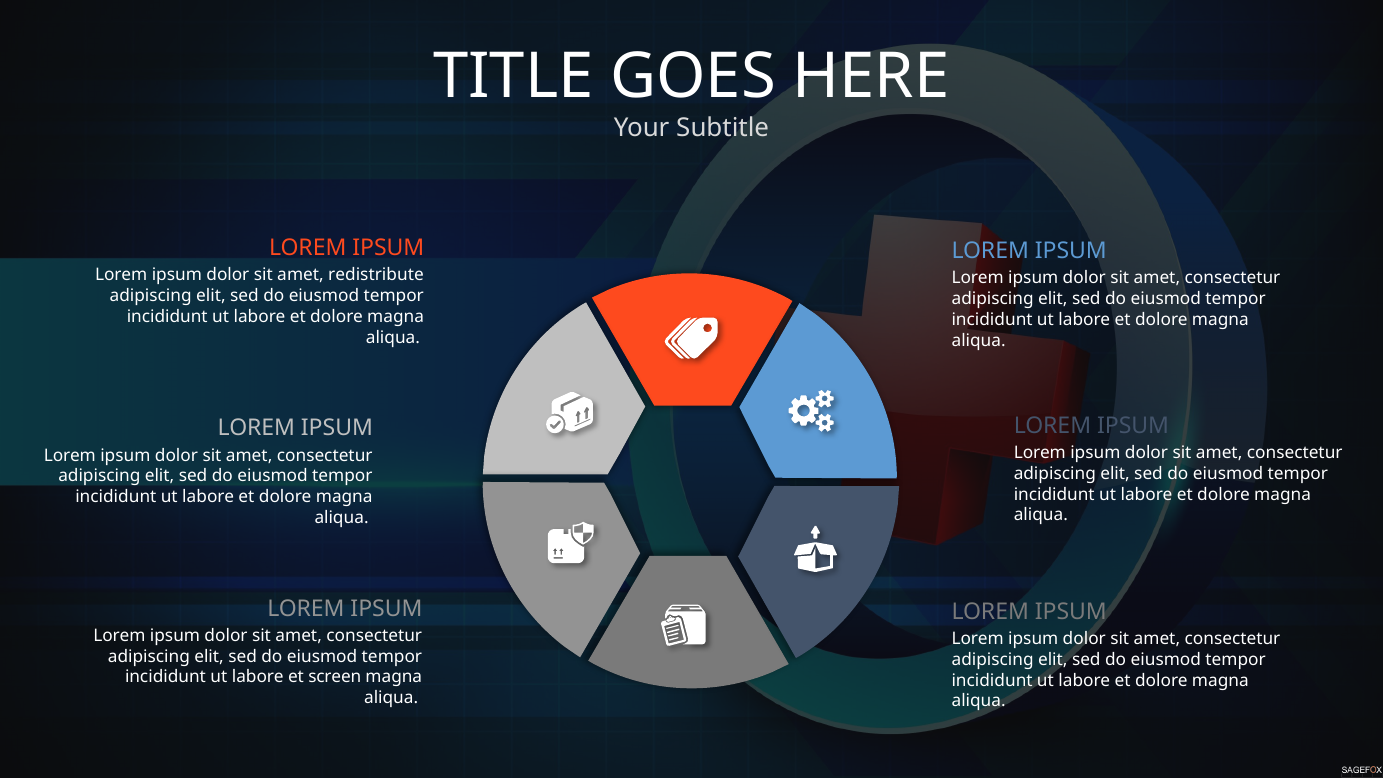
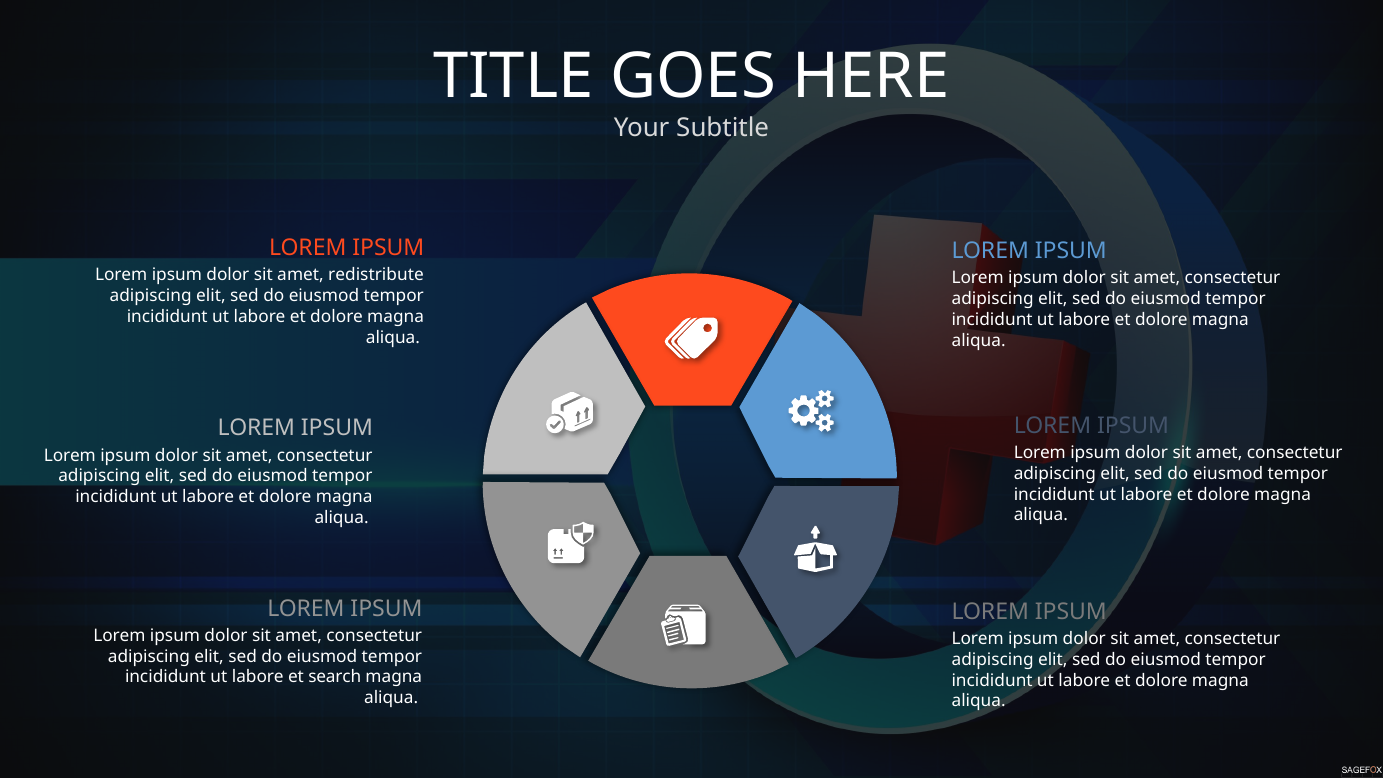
screen: screen -> search (335, 677)
